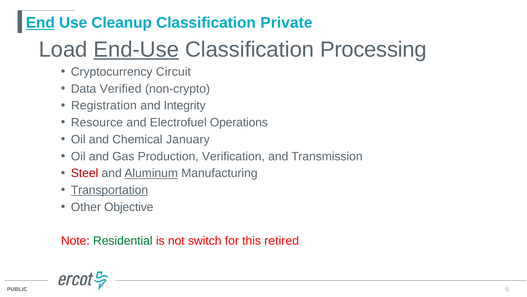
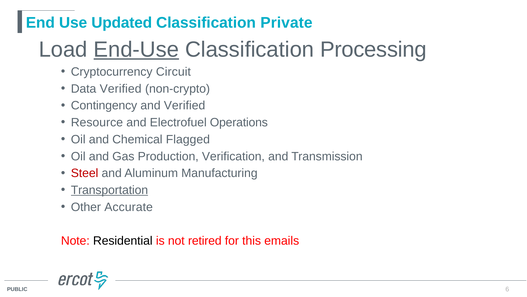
End underline: present -> none (40, 23)
Cleanup: Cleanup -> Updated (122, 23)
Registration: Registration -> Contingency (104, 105)
and Integrity: Integrity -> Verified (185, 105)
January: January -> Flagged (188, 139)
Aluminum underline: present -> none (151, 173)
Objective: Objective -> Accurate (129, 207)
Residential colour: green -> black (123, 241)
switch: switch -> retired (205, 241)
retired: retired -> emails (282, 241)
